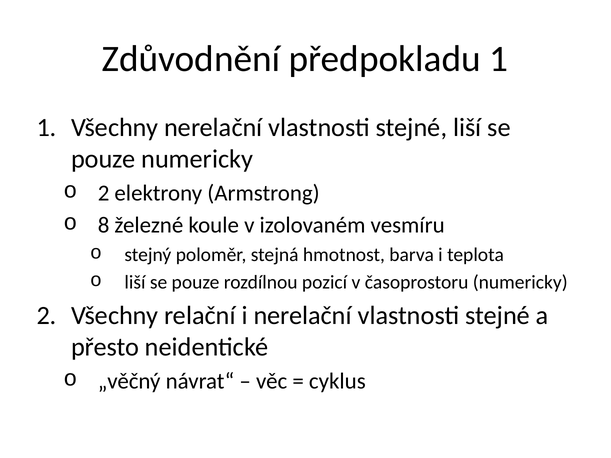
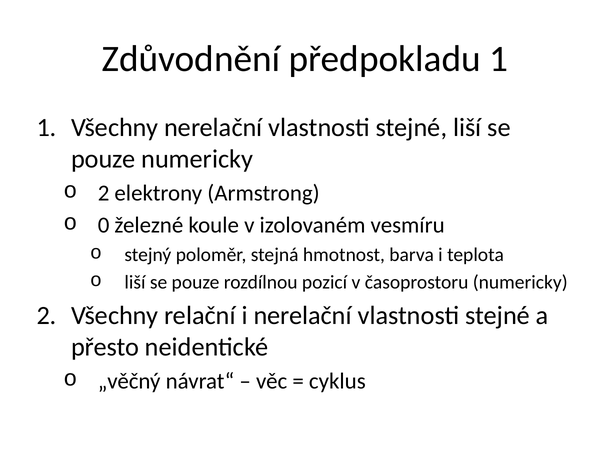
8: 8 -> 0 (104, 226)
